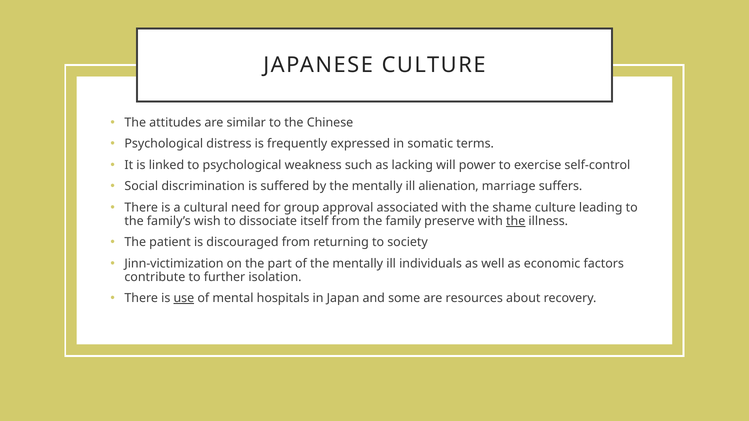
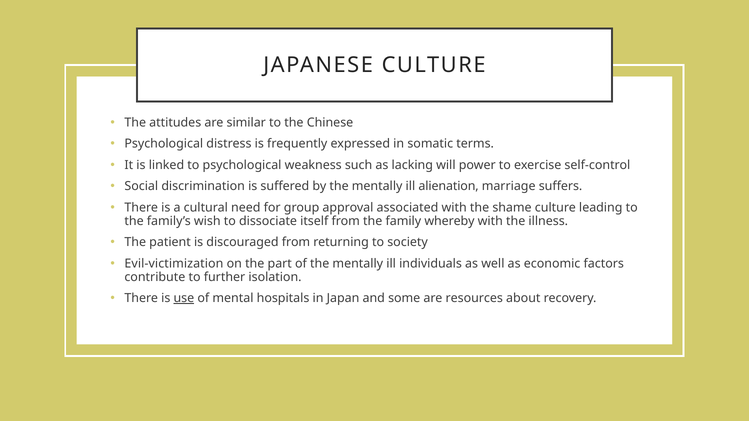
preserve: preserve -> whereby (449, 221)
the underline: present -> none (516, 221)
Jinn-victimization: Jinn-victimization -> Evil-victimization (174, 264)
